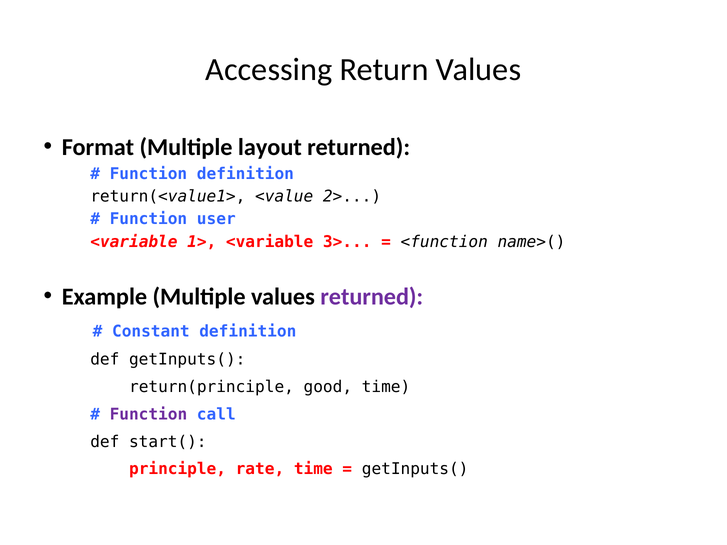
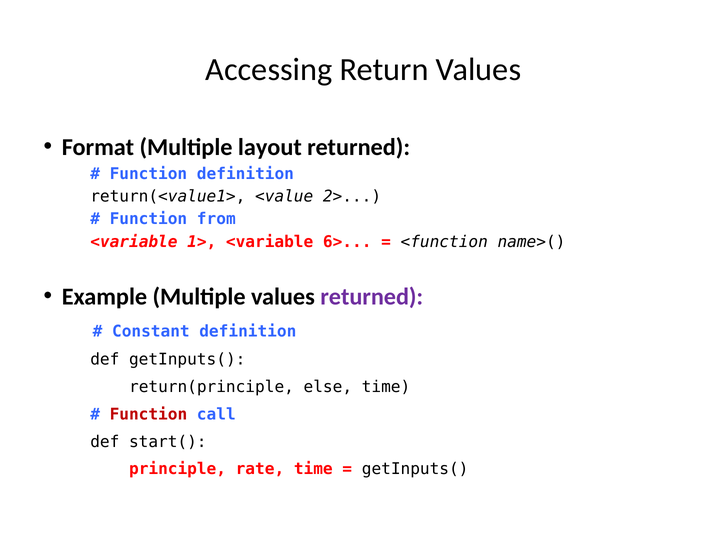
user: user -> from (216, 219)
3>: 3> -> 6> (347, 242)
good: good -> else (328, 387)
Function colour: purple -> red (148, 414)
